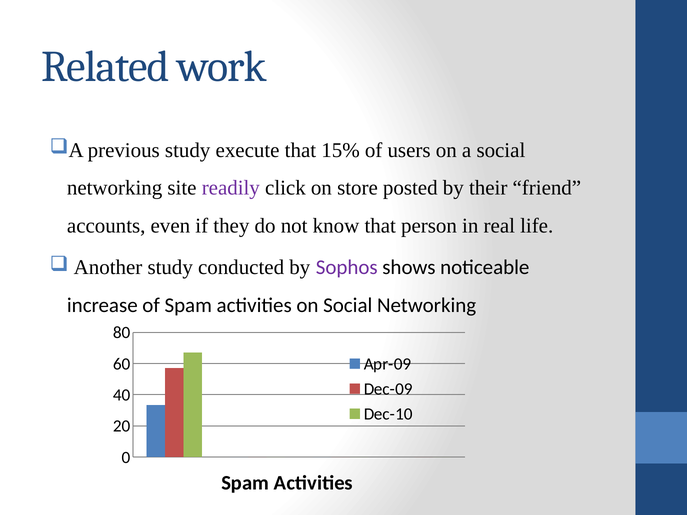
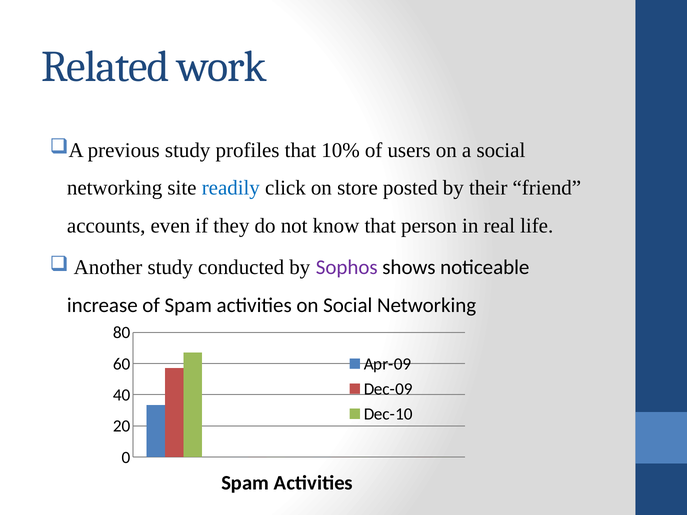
execute: execute -> profiles (248, 150)
15%: 15% -> 10% (341, 150)
readily colour: purple -> blue (231, 188)
